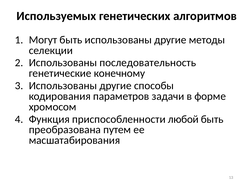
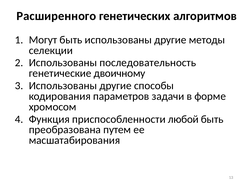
Используемых: Используемых -> Расширенного (56, 16)
конечному: конечному -> двоичному (120, 73)
